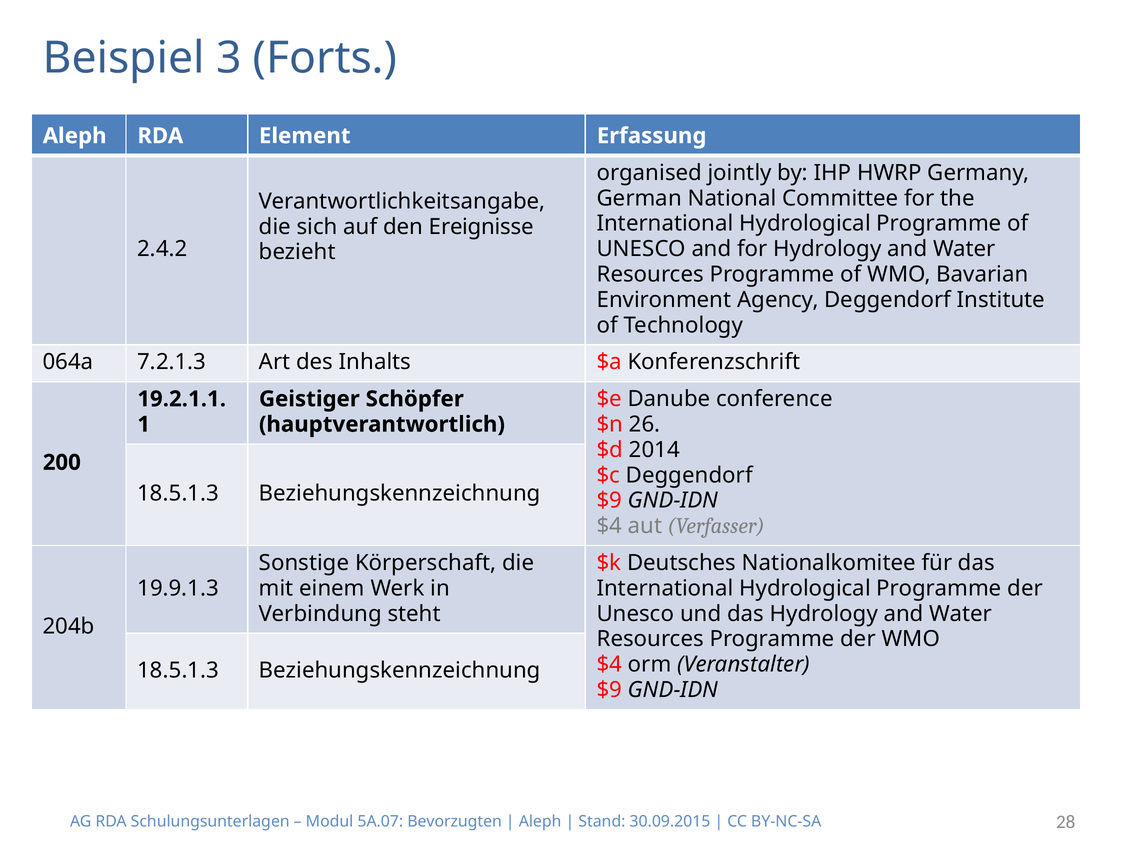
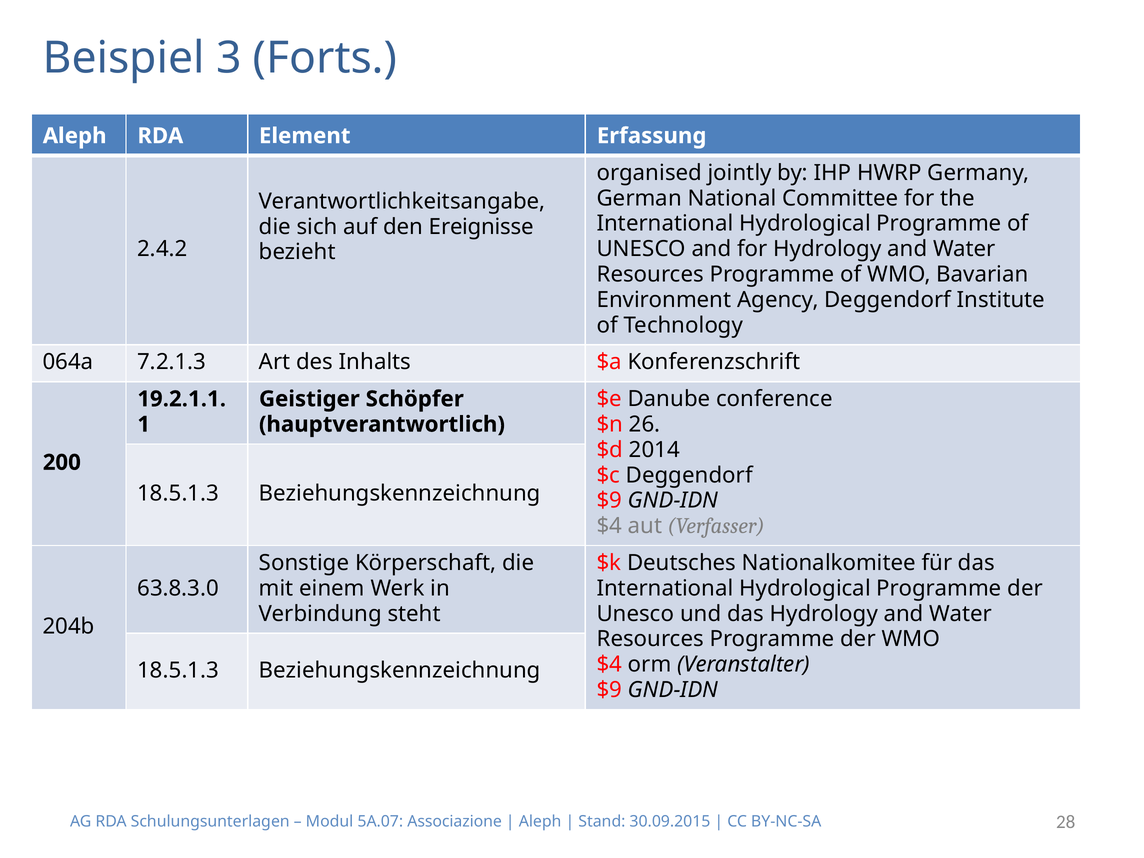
19.9.1.3: 19.9.1.3 -> 63.8.3.0 (178, 588)
Bevorzugten: Bevorzugten -> Associazione (455, 822)
